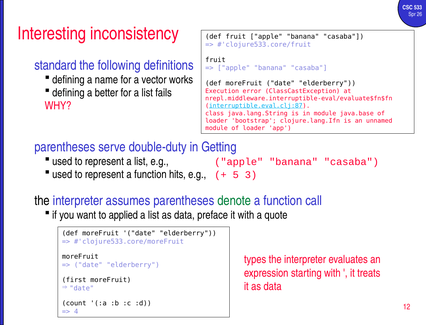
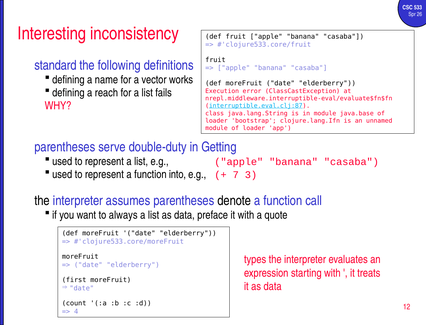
better: better -> reach (106, 93)
hits: hits -> into (177, 174)
5: 5 -> 7 (236, 175)
denote colour: green -> black (234, 200)
applied: applied -> always (123, 215)
